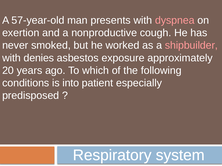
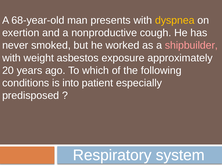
57-year-old: 57-year-old -> 68-year-old (38, 20)
dyspnea colour: pink -> yellow (175, 20)
denies: denies -> weight (39, 58)
